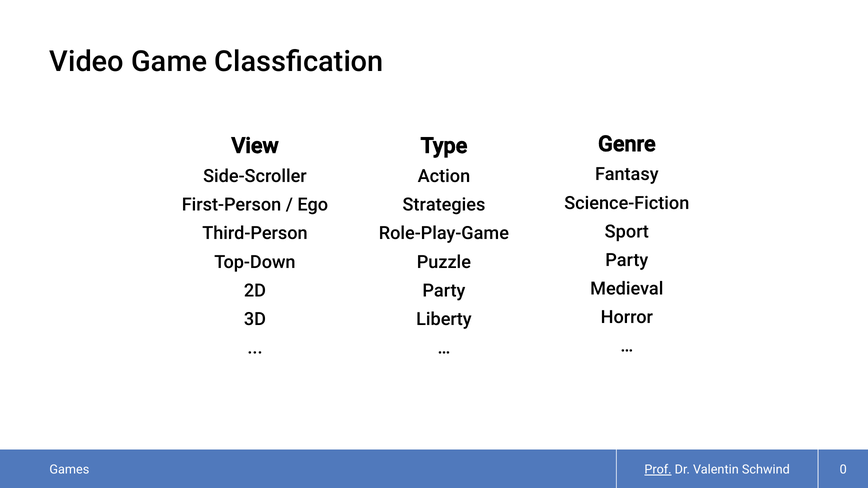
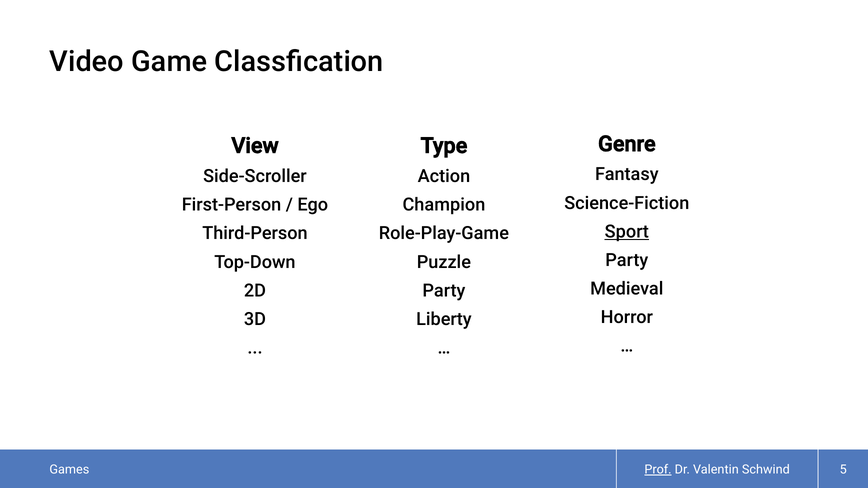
Strategies: Strategies -> Champion (444, 205)
Sport underline: none -> present (627, 232)
0: 0 -> 5 (843, 470)
